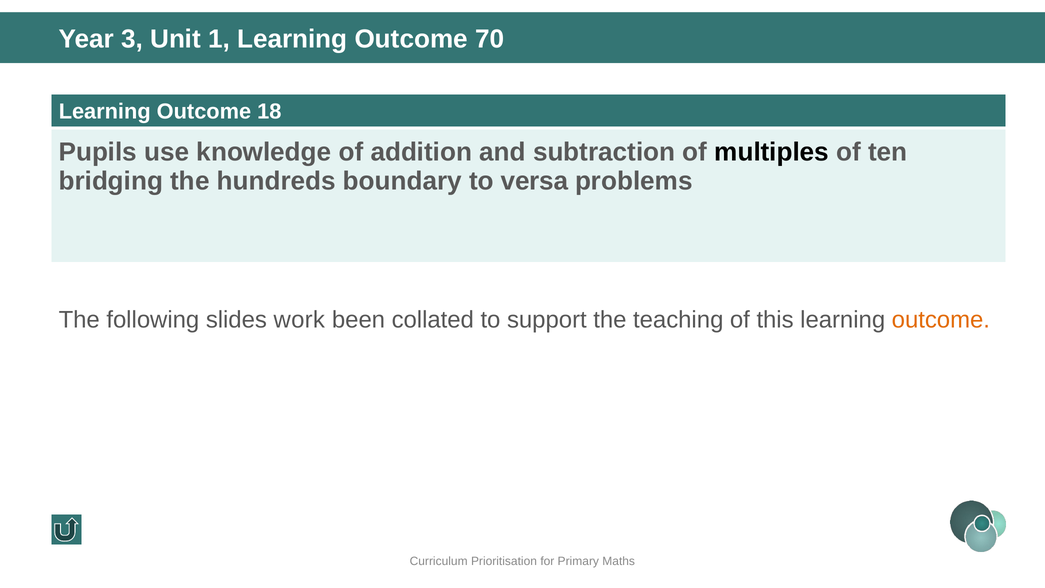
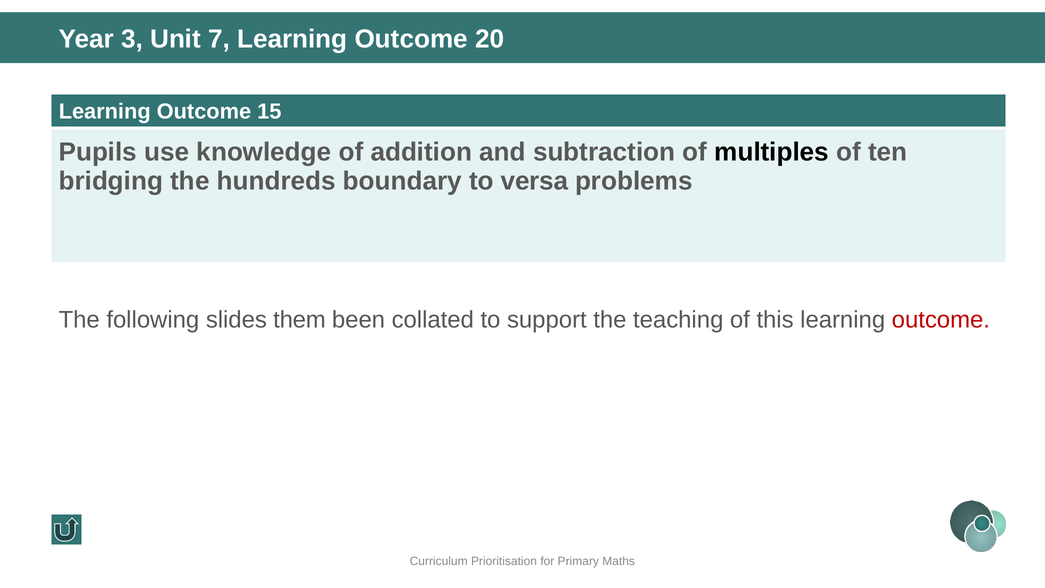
1: 1 -> 7 (219, 39)
70: 70 -> 20 (490, 39)
18: 18 -> 15 (269, 111)
work: work -> them (299, 320)
outcome colour: orange -> red (941, 320)
